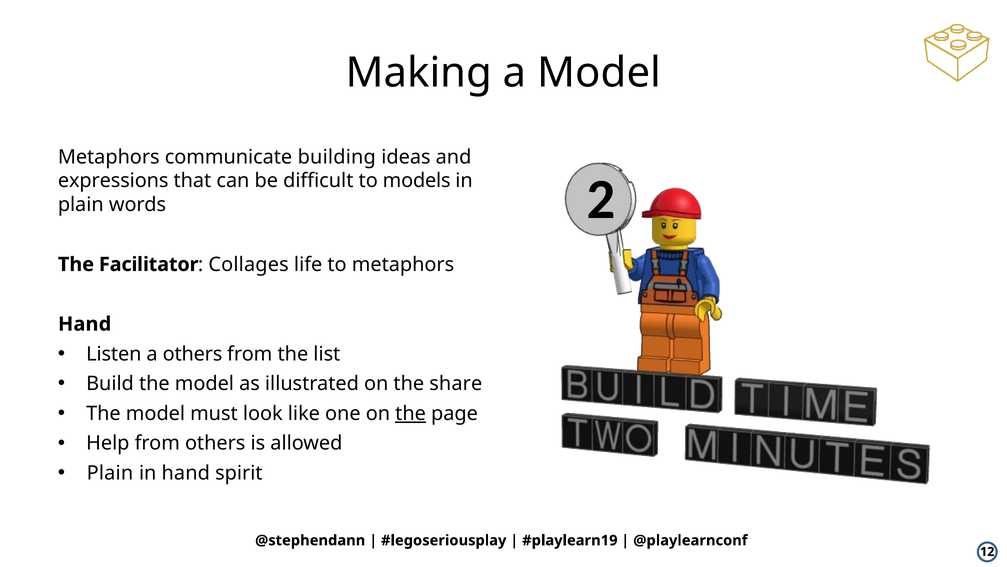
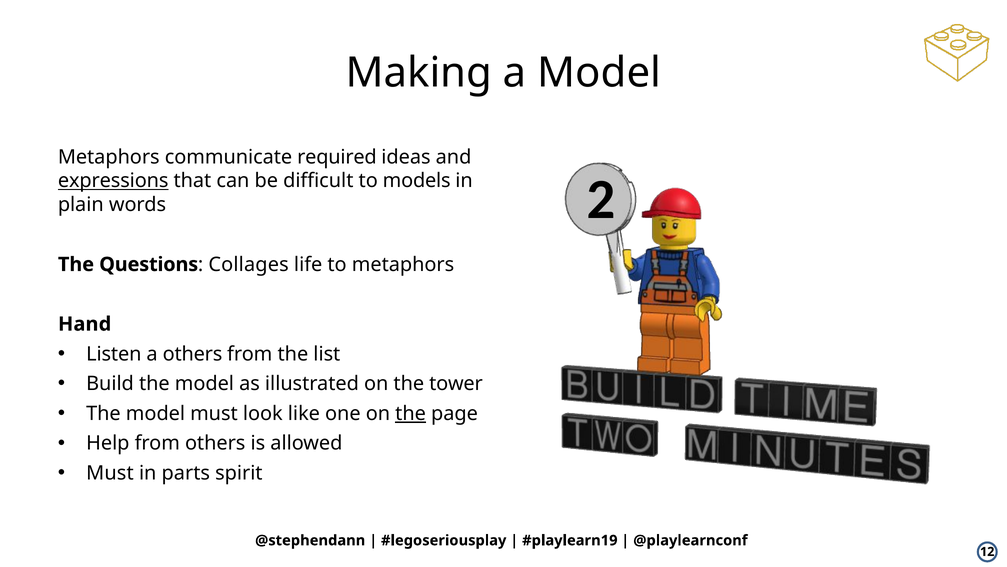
building: building -> required (337, 157)
expressions underline: none -> present (113, 181)
Facilitator: Facilitator -> Questions (149, 264)
share: share -> tower (456, 383)
Plain: Plain -> Must (110, 473)
in hand: hand -> parts (186, 473)
